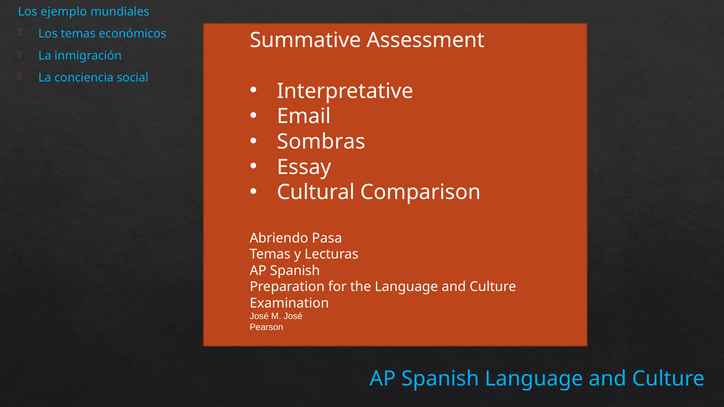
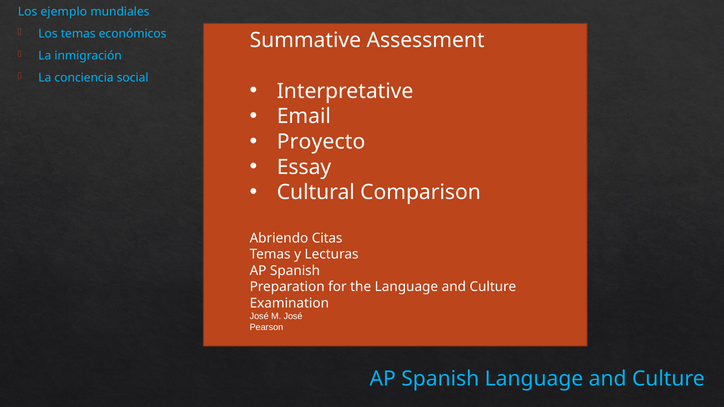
Sombras: Sombras -> Proyecto (321, 142)
Pasa: Pasa -> Citas (327, 238)
